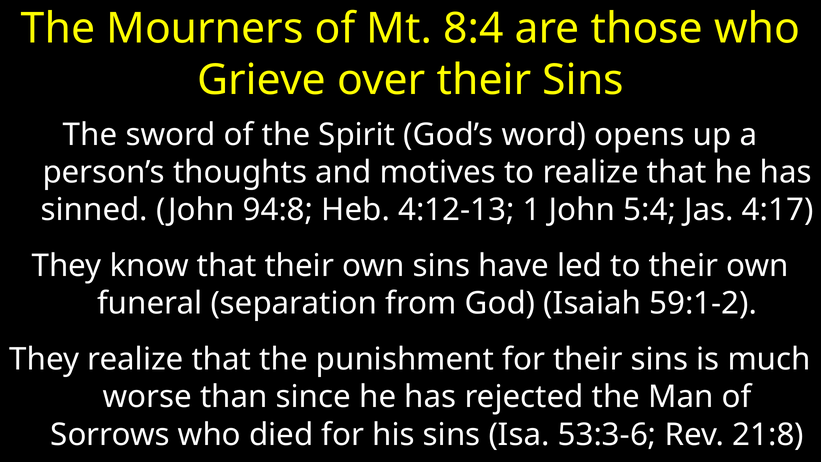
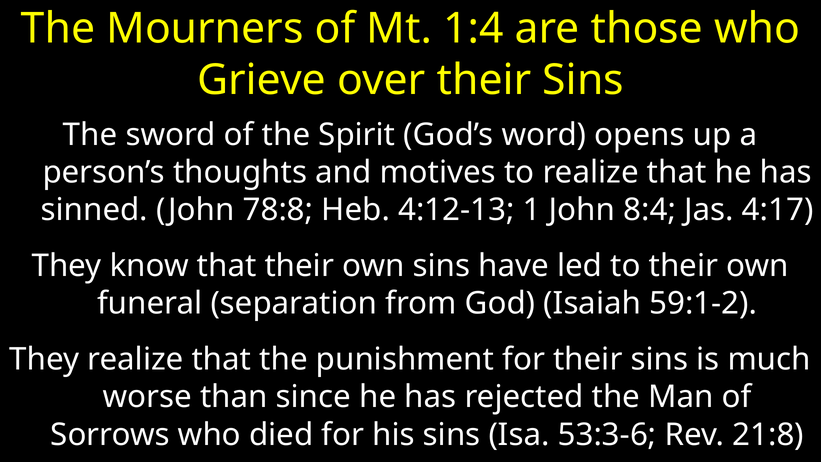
8:4: 8:4 -> 1:4 (473, 29)
94:8: 94:8 -> 78:8 (278, 210)
5:4: 5:4 -> 8:4 (650, 210)
